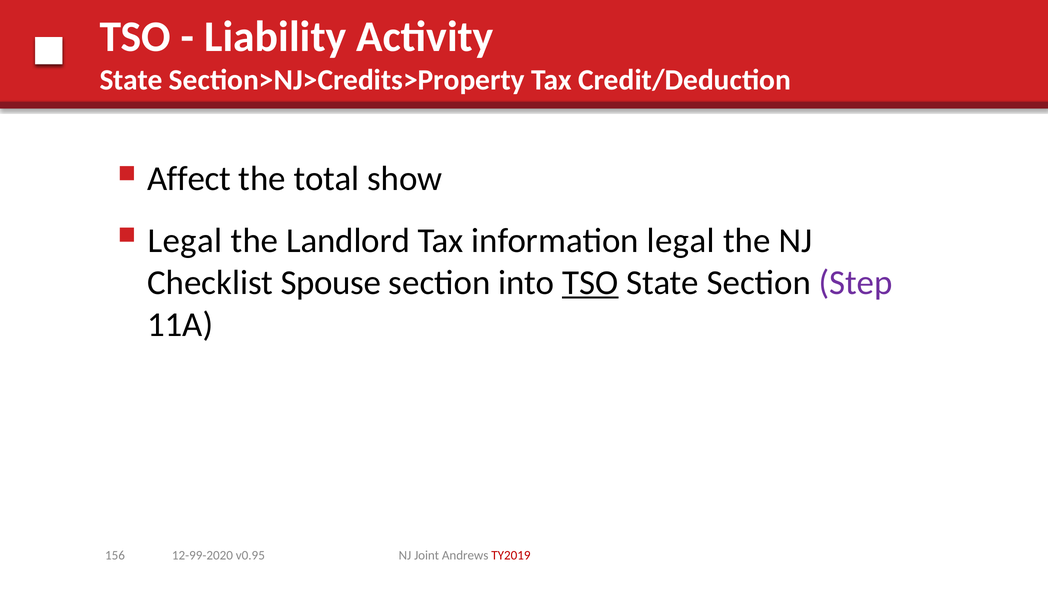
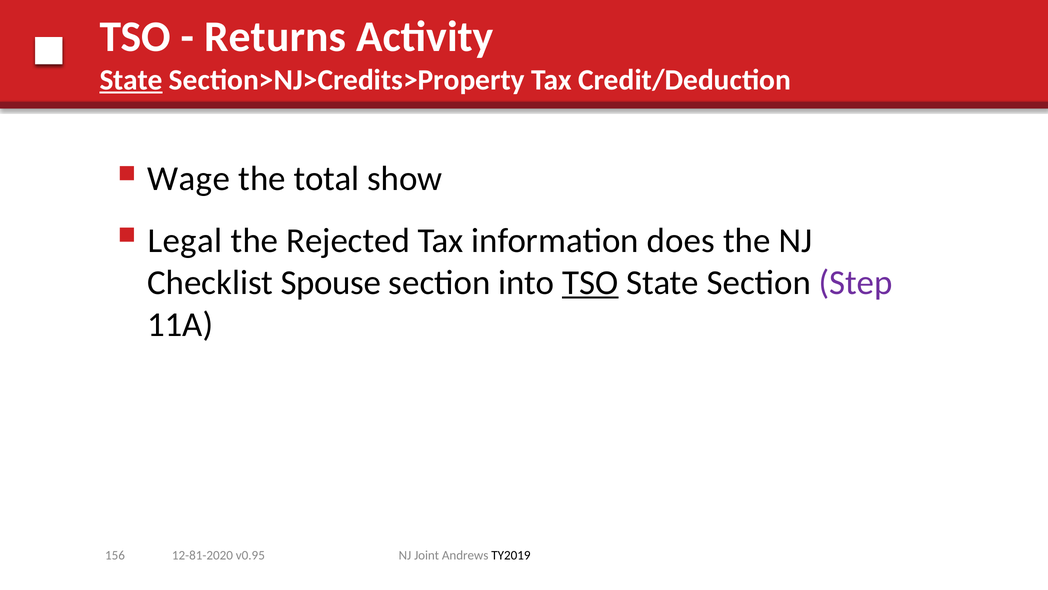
Liability: Liability -> Returns (275, 37)
State underline: none -> present (131, 80)
Affect: Affect -> Wage (189, 179)
Landlord: Landlord -> Rejected (348, 240)
information legal: legal -> does (681, 240)
12-99-2020: 12-99-2020 -> 12-81-2020 (202, 555)
TY2019 colour: red -> black (511, 555)
